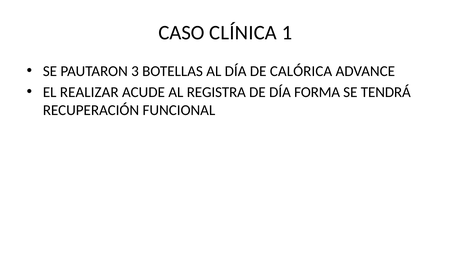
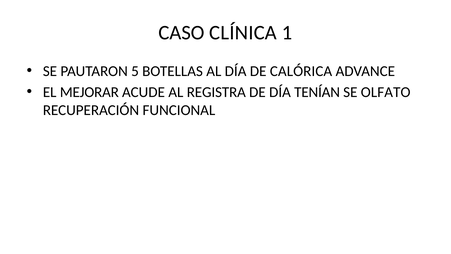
3: 3 -> 5 (135, 71)
REALIZAR: REALIZAR -> MEJORAR (89, 92)
FORMA: FORMA -> TENÍAN (317, 92)
TENDRÁ: TENDRÁ -> OLFATO (386, 92)
